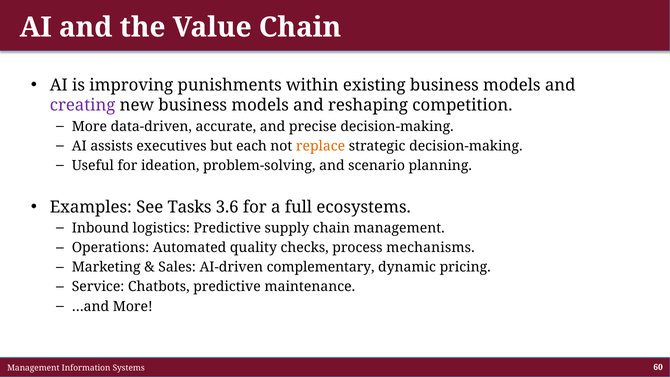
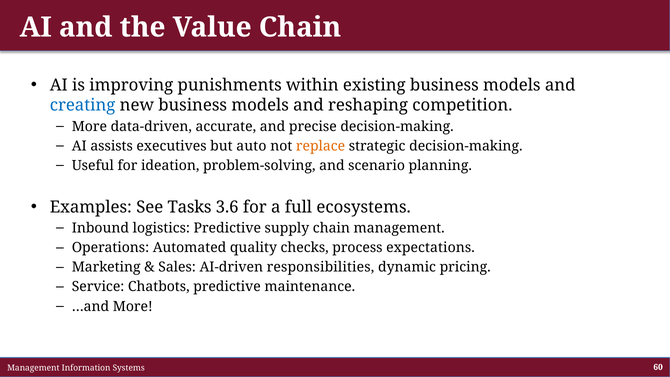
creating colour: purple -> blue (83, 105)
each: each -> auto (251, 146)
mechanisms: mechanisms -> expectations (430, 248)
complementary: complementary -> responsibilities (320, 267)
